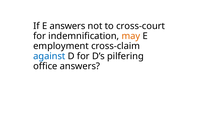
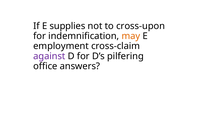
E answers: answers -> supplies (67, 26)
cross-court: cross-court -> cross-upon (141, 26)
against colour: blue -> purple (49, 56)
